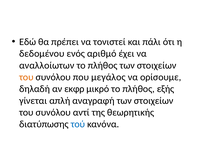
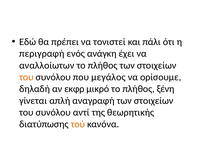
δεδομένου: δεδομένου -> περιγραφή (42, 54)
αριθμό: αριθμό -> ανάγκη (102, 54)
εξής: εξής -> ξένη (166, 89)
τού colour: blue -> orange (78, 125)
